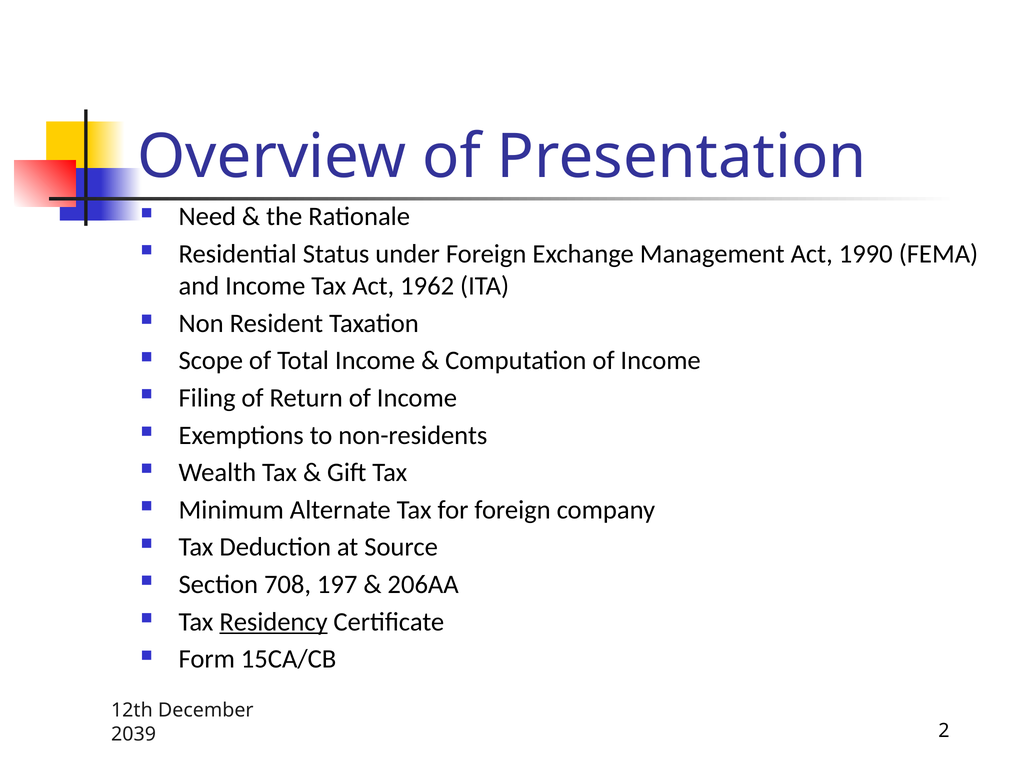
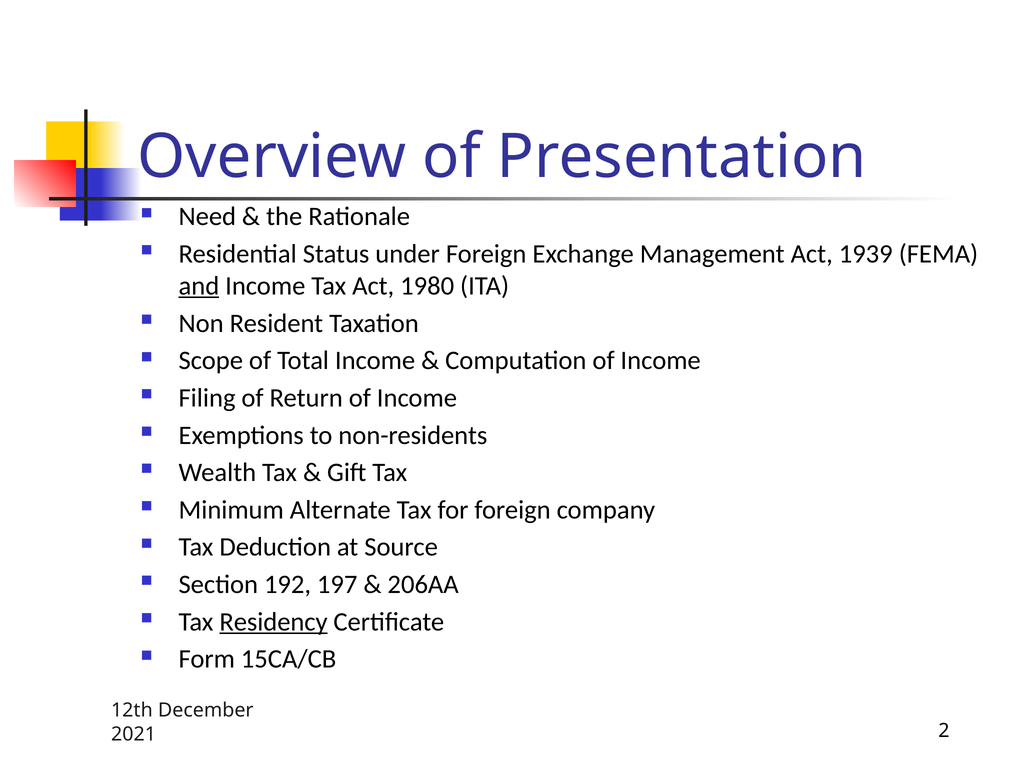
1990: 1990 -> 1939 (866, 254)
and underline: none -> present (199, 286)
1962: 1962 -> 1980 (427, 286)
708: 708 -> 192 (288, 584)
2039: 2039 -> 2021 (134, 734)
